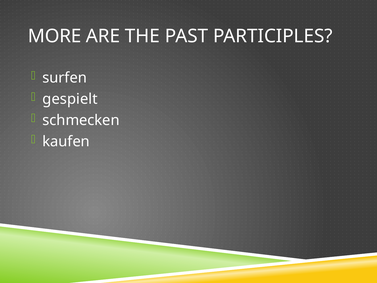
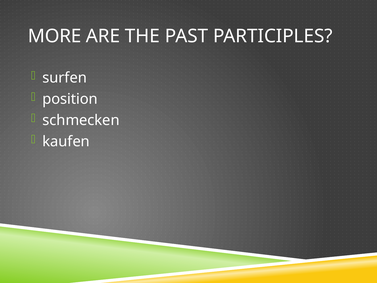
gespielt: gespielt -> position (70, 99)
